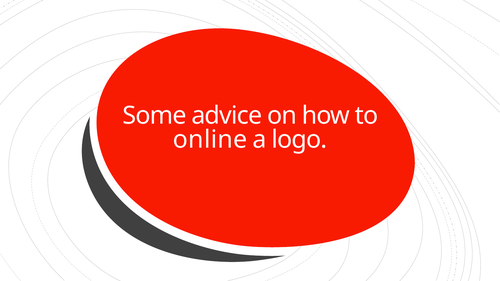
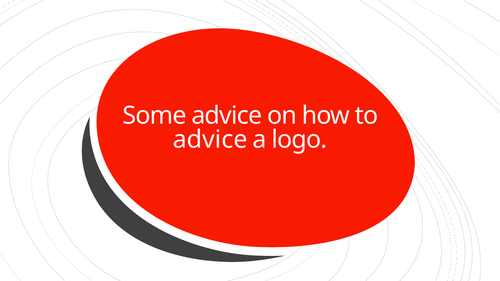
online: online -> advice (210, 140)
